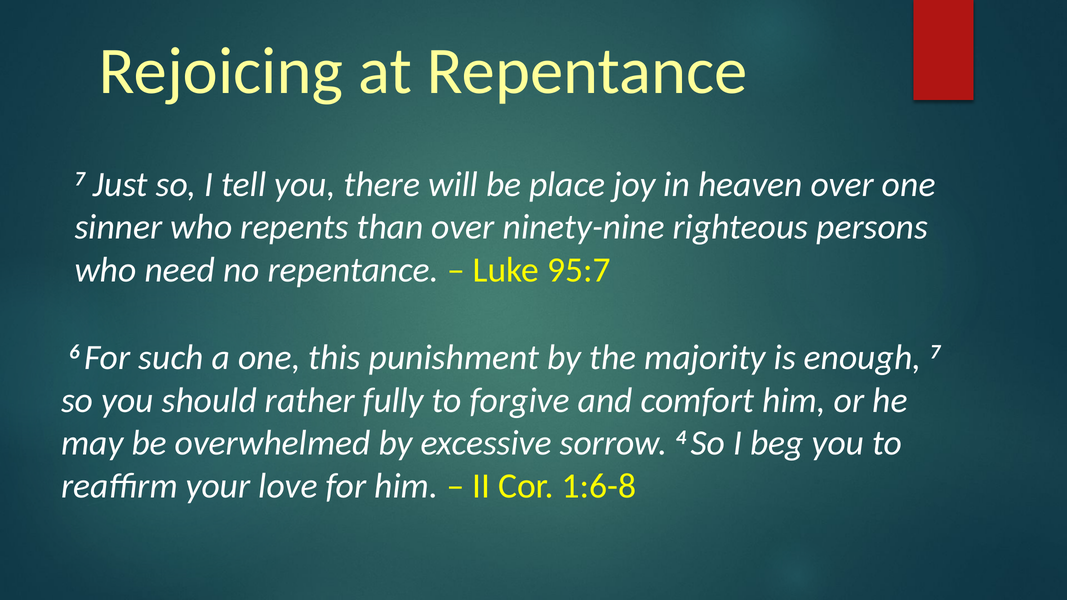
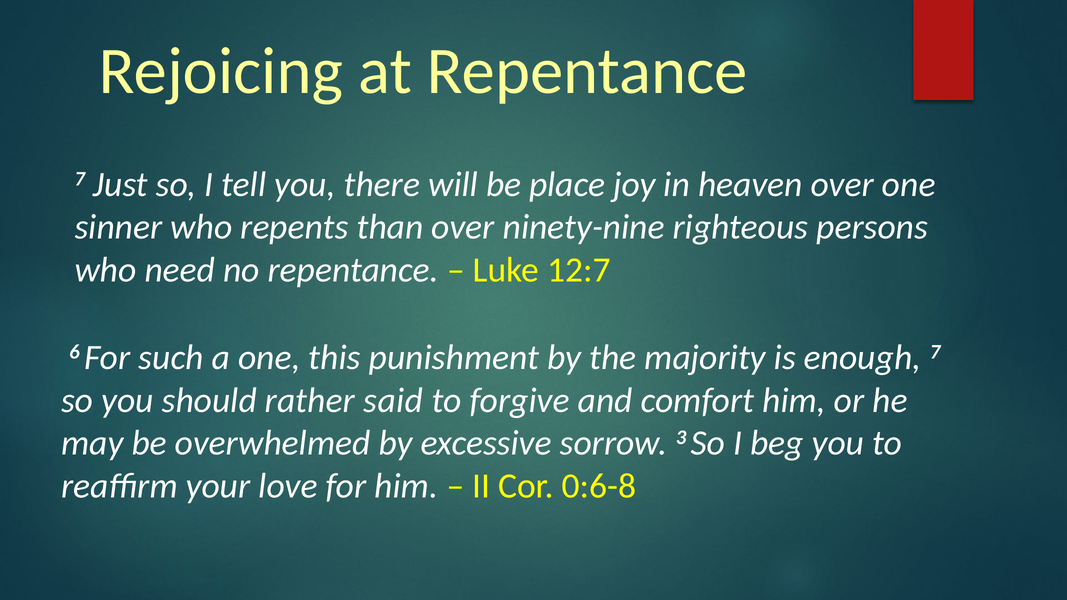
95:7: 95:7 -> 12:7 (579, 270)
fully: fully -> said (393, 401)
4: 4 -> 3 (681, 438)
1:6-8: 1:6-8 -> 0:6-8 (599, 486)
